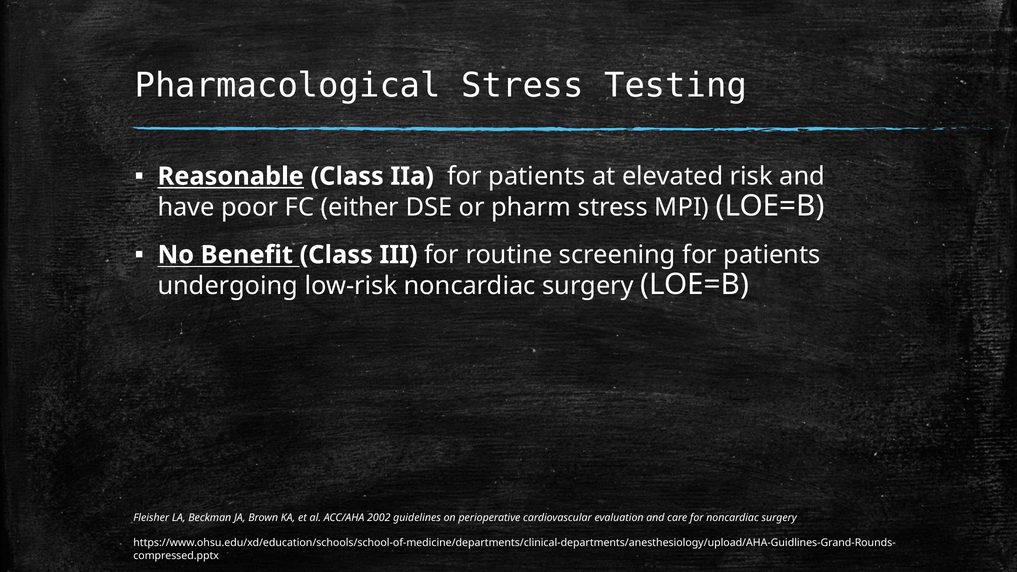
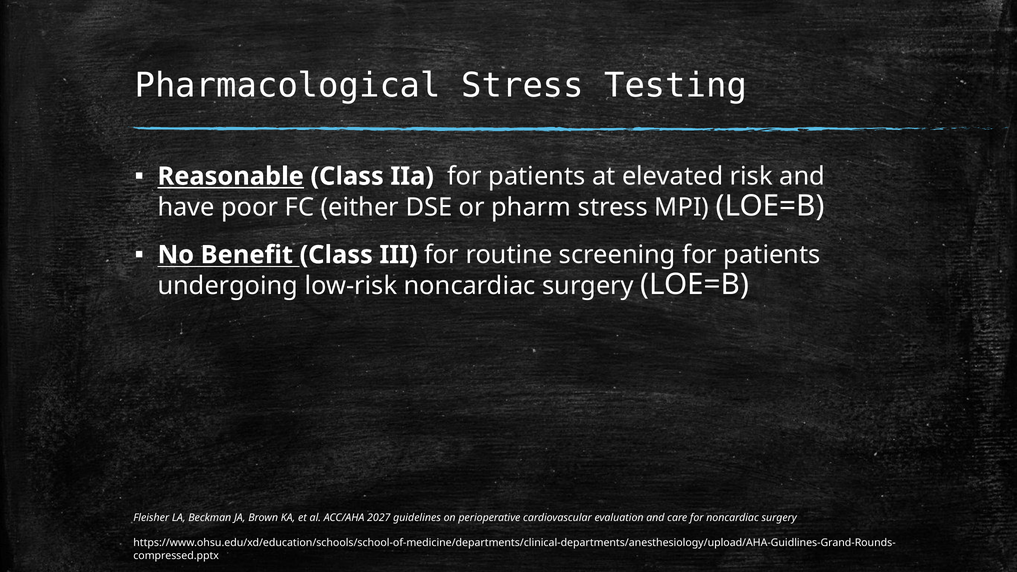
2002: 2002 -> 2027 (379, 518)
